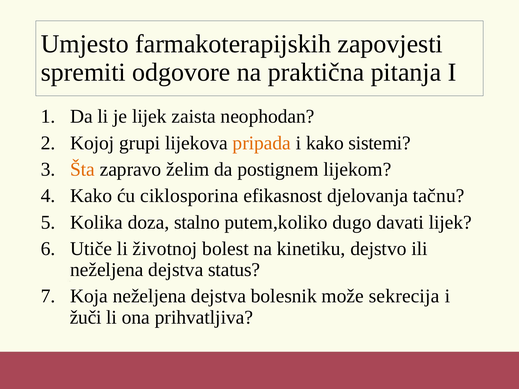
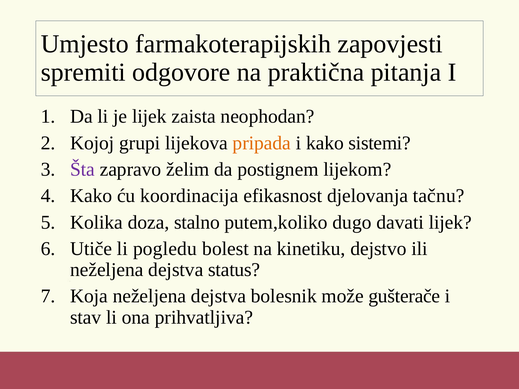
Šta colour: orange -> purple (82, 170)
ciklosporina: ciklosporina -> koordinacija (189, 196)
životnoj: životnoj -> pogledu (165, 249)
sekrecija: sekrecija -> gušterače (404, 296)
žuči: žuči -> stav (86, 317)
